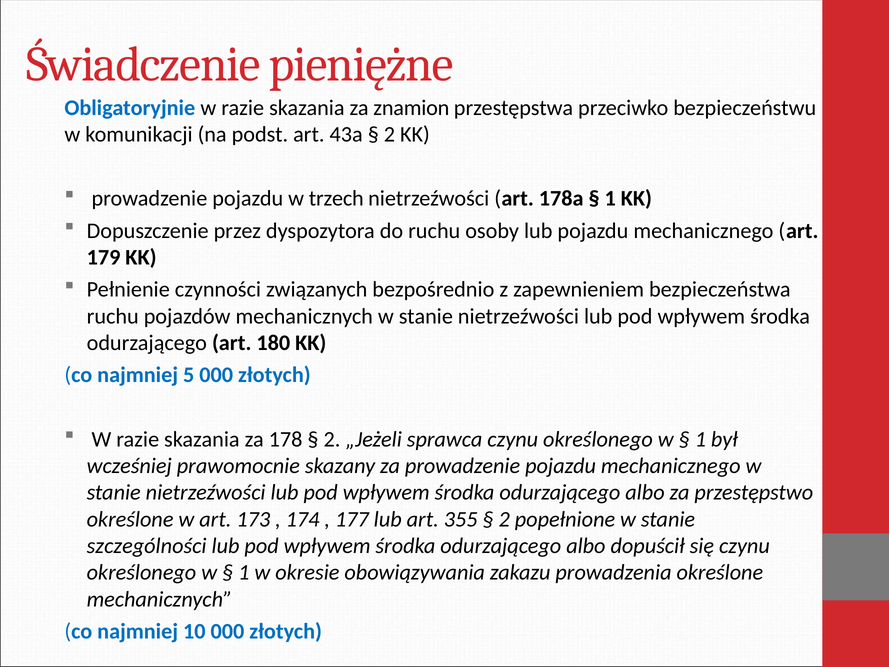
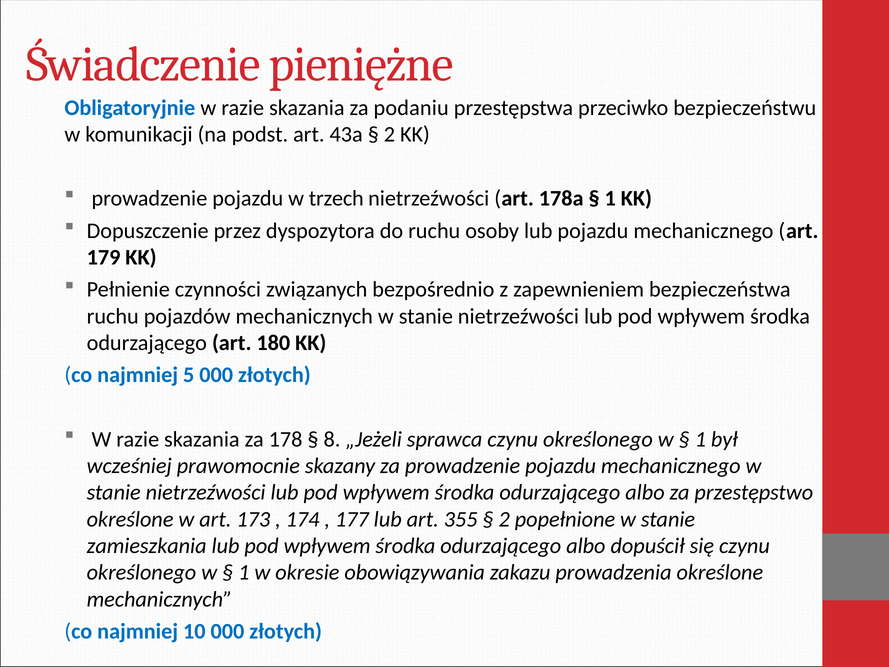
znamion: znamion -> podaniu (411, 108)
2: 2 -> 8 (332, 439)
szczególności: szczególności -> zamieszkania (147, 546)
